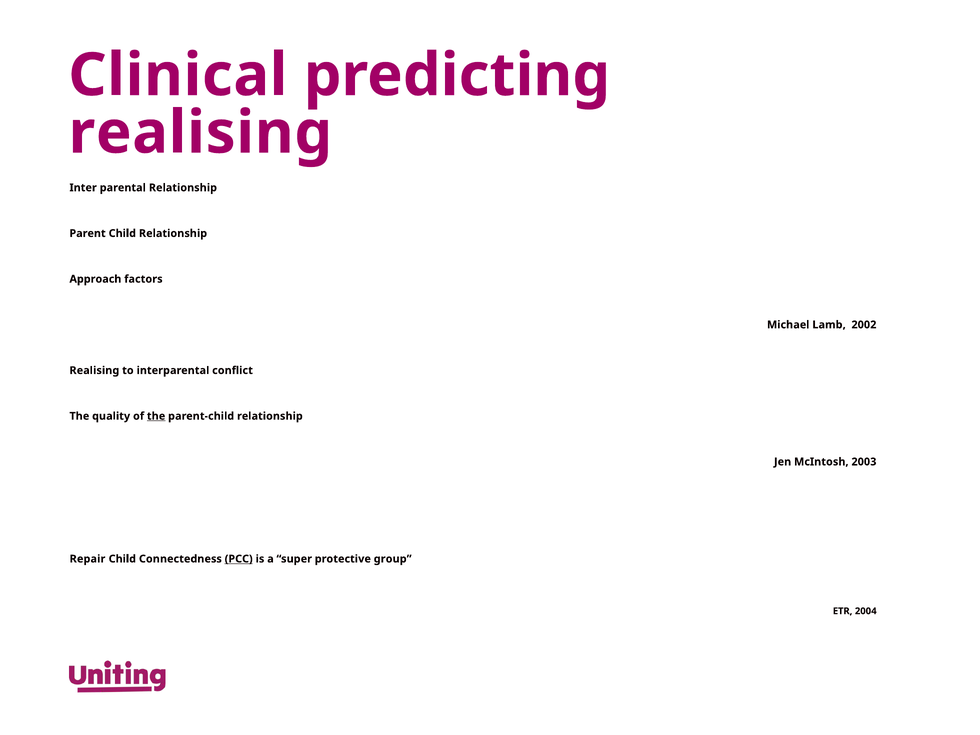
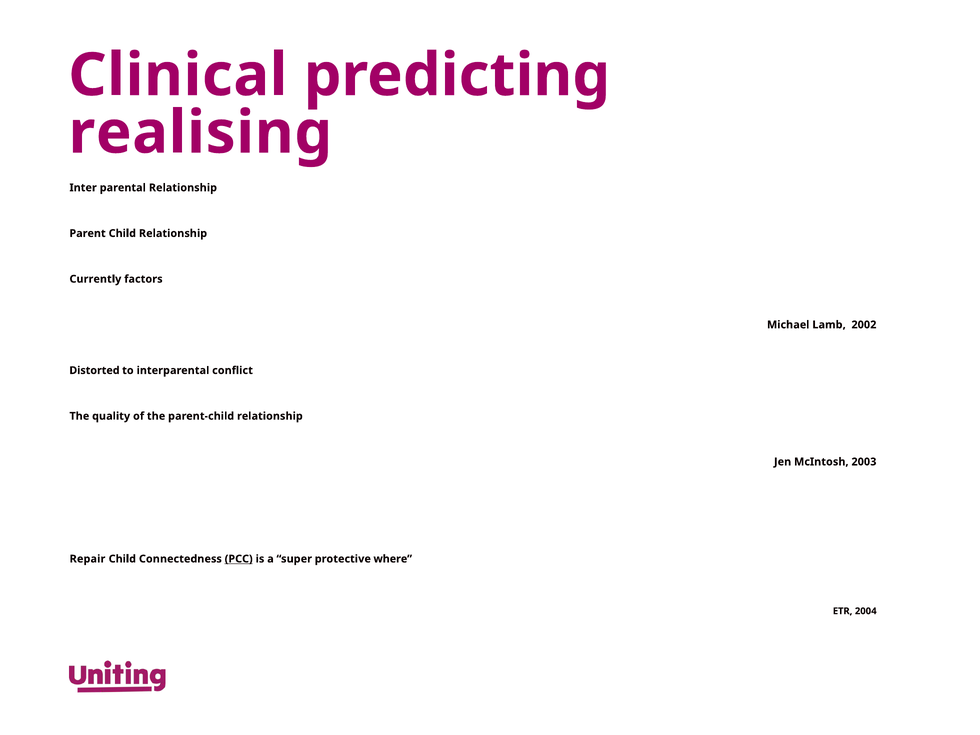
Approach: Approach -> Currently (95, 279)
Realising: Realising -> Distorted (94, 370)
the underline: present -> none (156, 416)
group: group -> where (393, 559)
